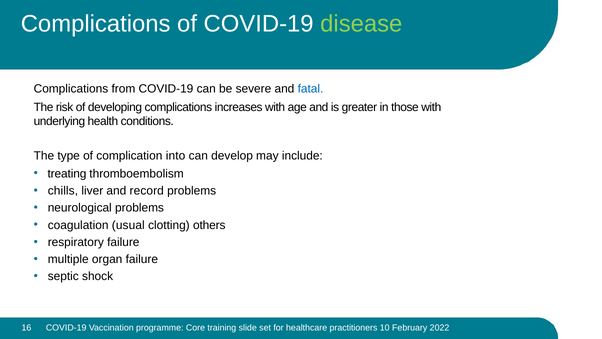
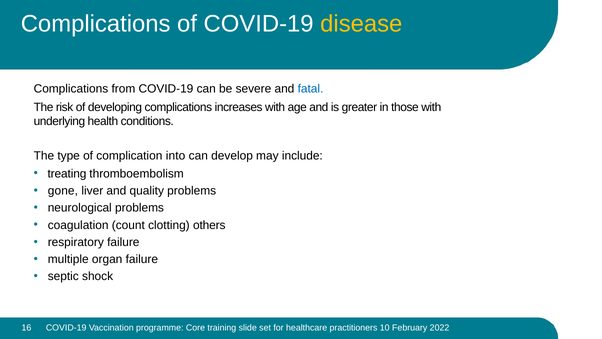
disease colour: light green -> yellow (361, 24)
chills: chills -> gone (63, 191)
record: record -> quality (147, 191)
usual: usual -> count (128, 225)
